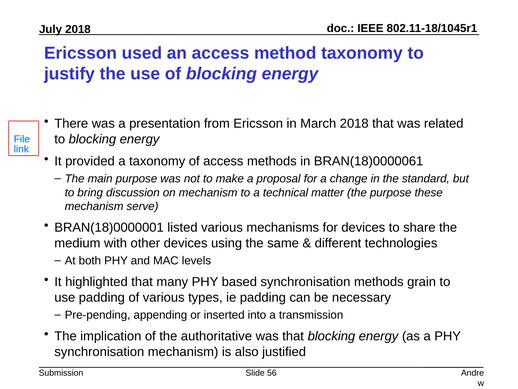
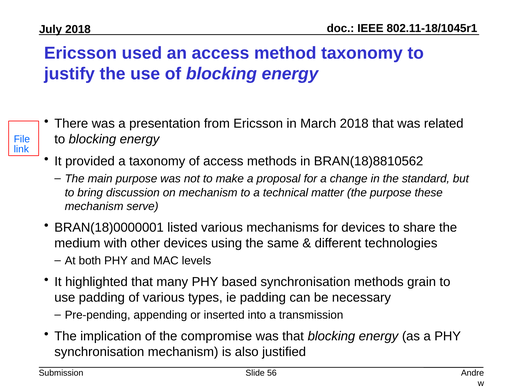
BRAN(18)0000061: BRAN(18)0000061 -> BRAN(18)8810562 (369, 161)
authoritative: authoritative -> compromise (216, 336)
